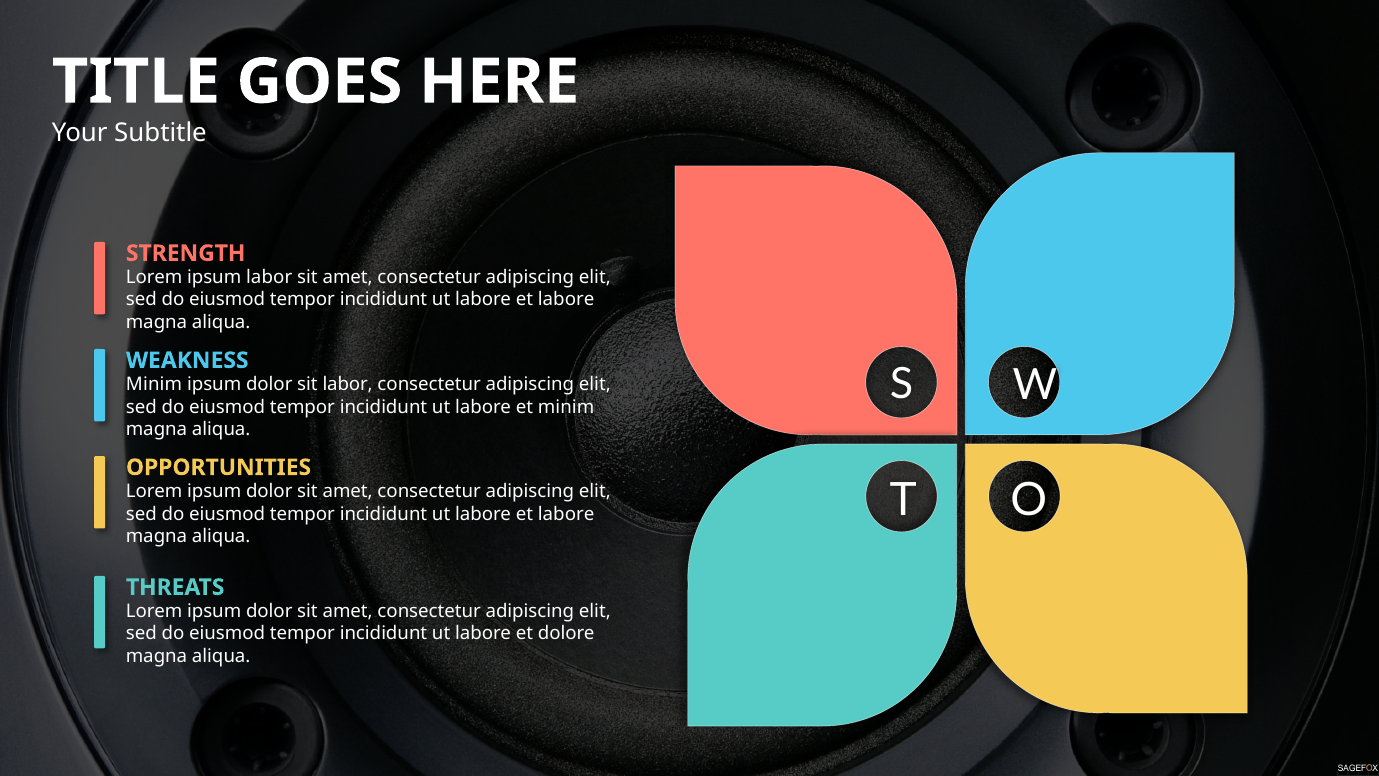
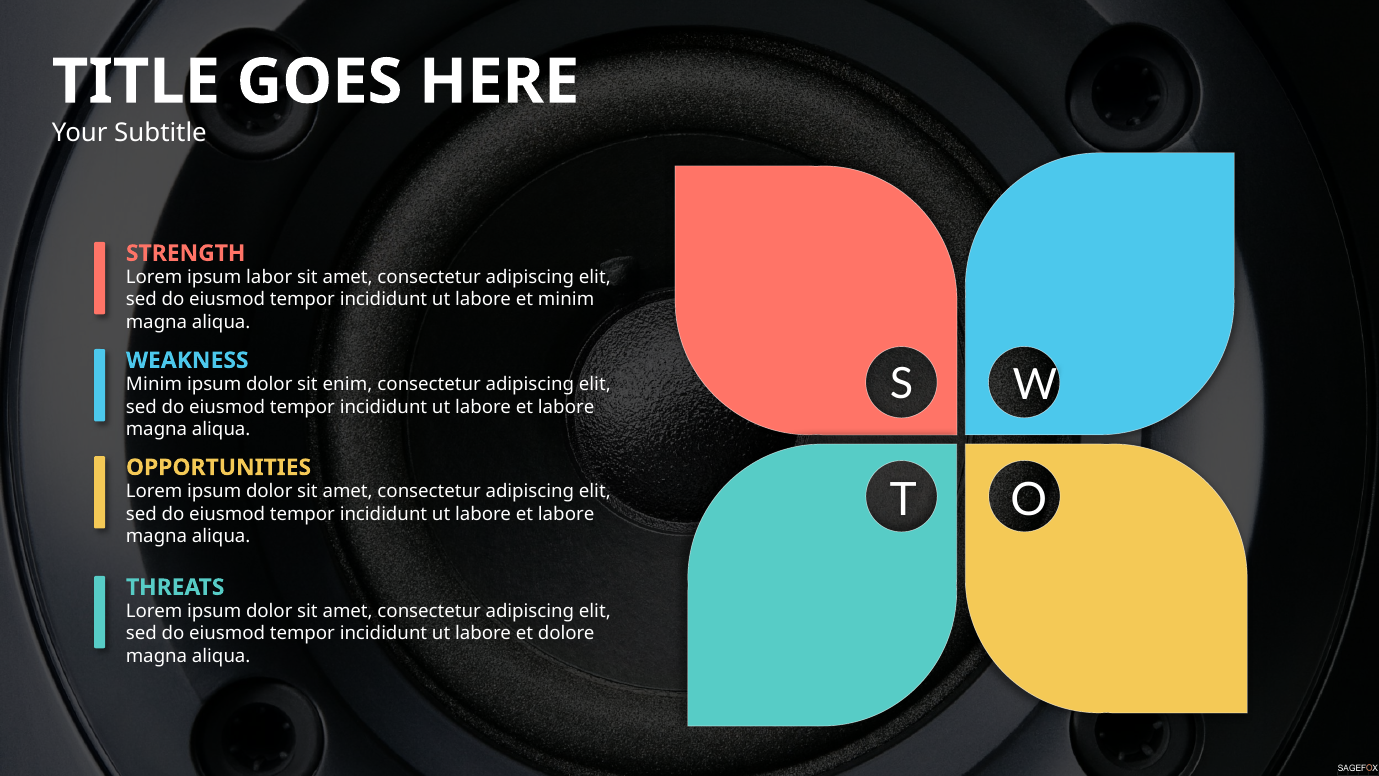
labore: labore -> minim (566, 300)
sit labor: labor -> enim (348, 384)
minim: minim -> labore (566, 407)
